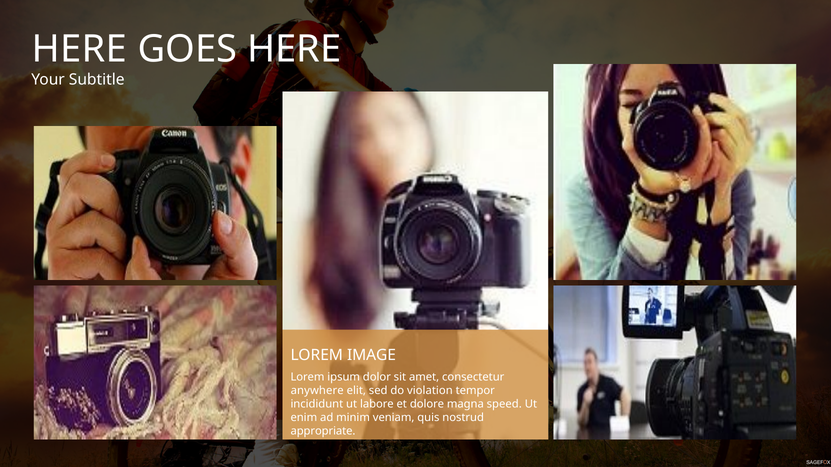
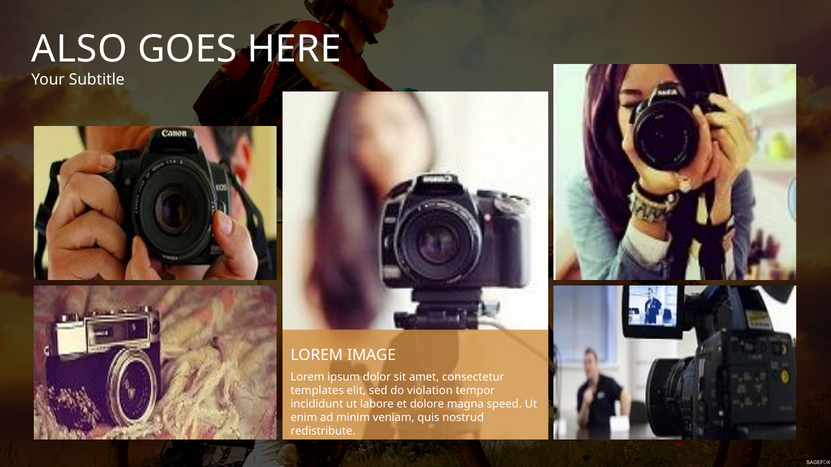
HERE: HERE -> ALSO (79, 49)
anywhere: anywhere -> templates (317, 391)
appropriate: appropriate -> redistribute (323, 432)
